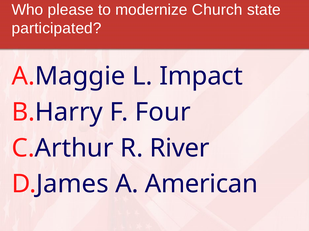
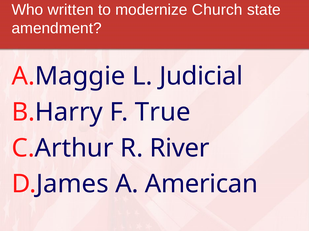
please: please -> written (71, 10)
participated: participated -> amendment (57, 28)
Impact: Impact -> Judicial (201, 76)
Four: Four -> True (163, 113)
